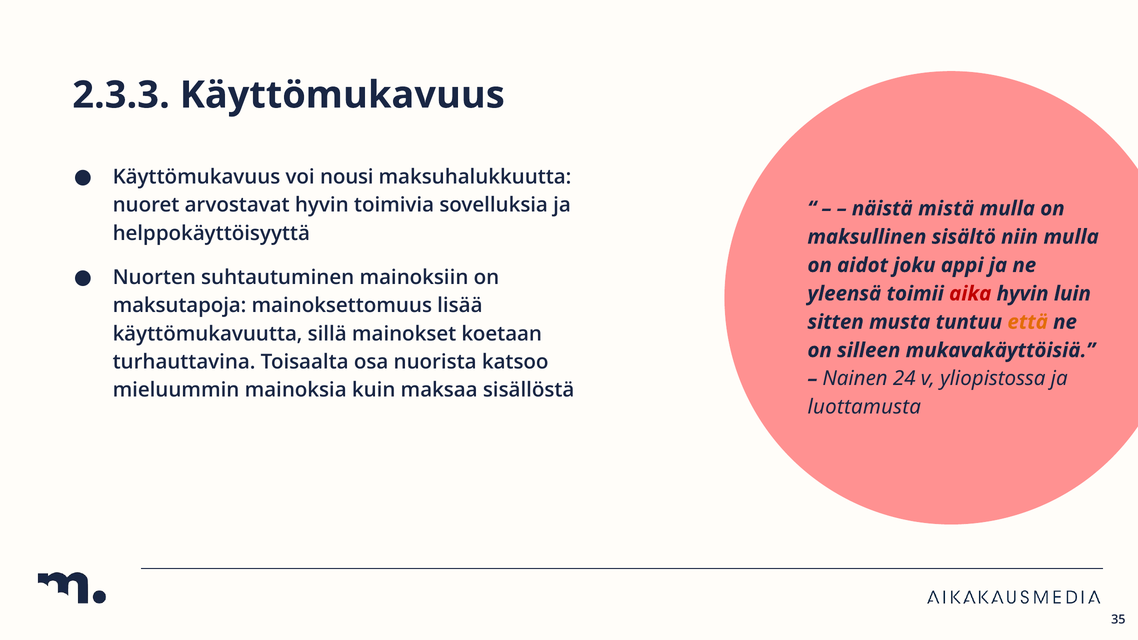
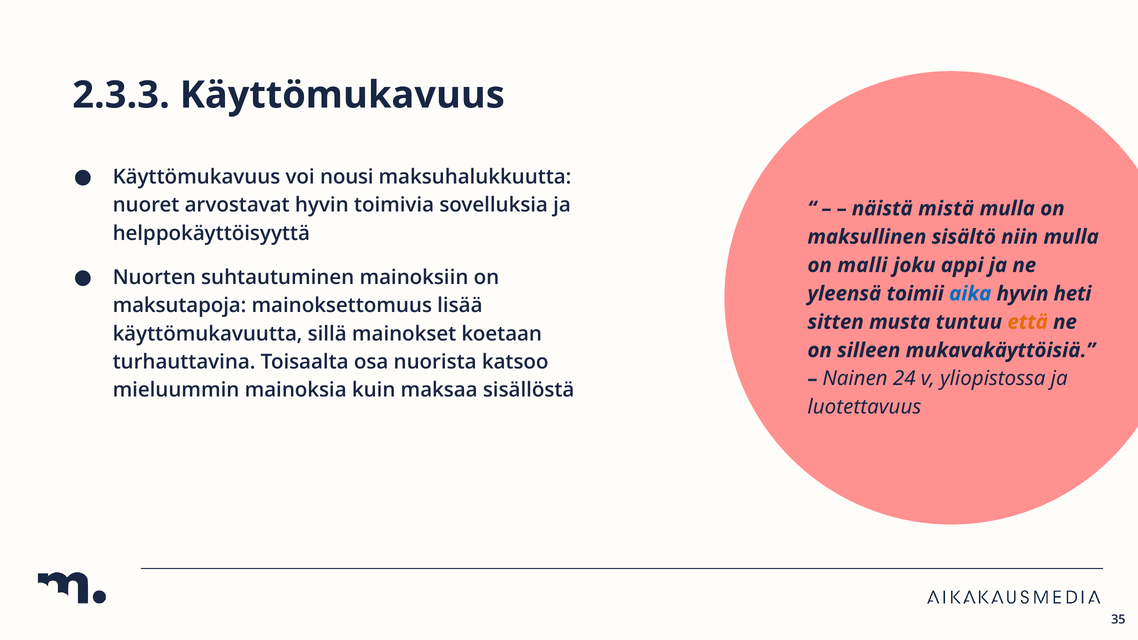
aidot: aidot -> malli (862, 265)
aika colour: red -> blue (970, 294)
luin: luin -> heti (1073, 294)
luottamusta: luottamusta -> luotettavuus (864, 407)
